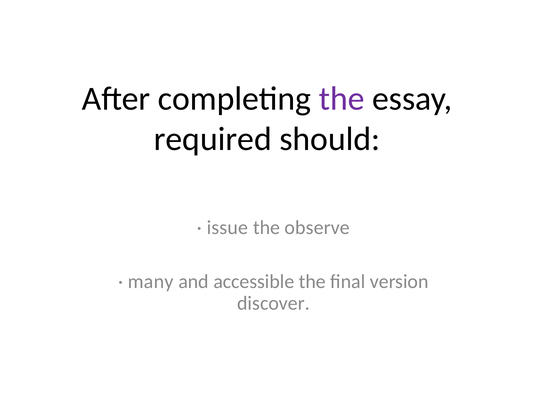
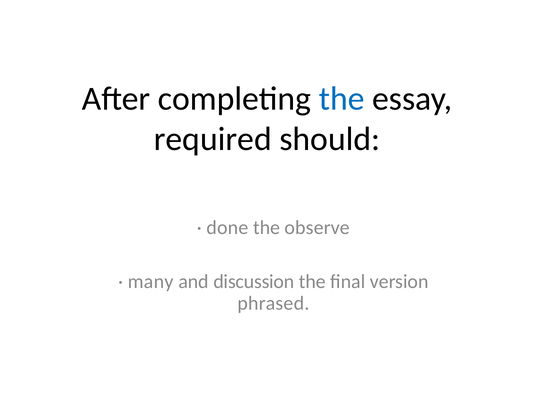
the colour: purple -> blue (342, 99)
issue: issue -> done (227, 227)
accessible: accessible -> discussion (254, 282)
discover: discover -> phrased (273, 303)
